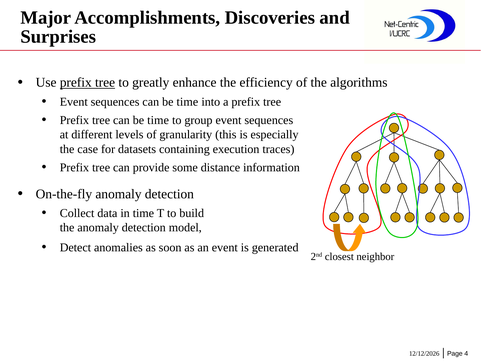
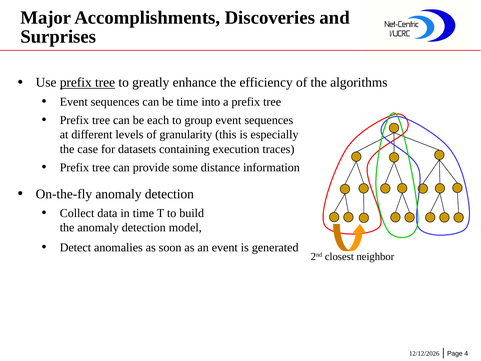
tree can be time: time -> each (158, 120)
